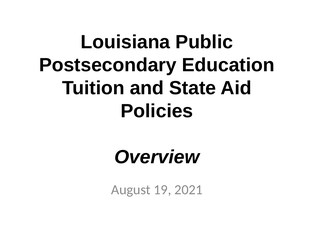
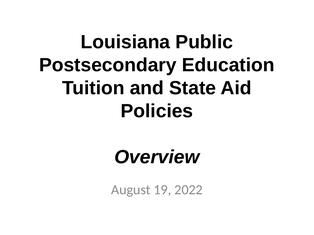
2021: 2021 -> 2022 (189, 190)
